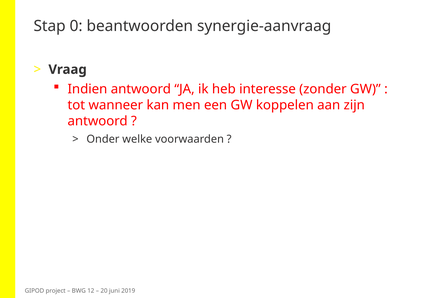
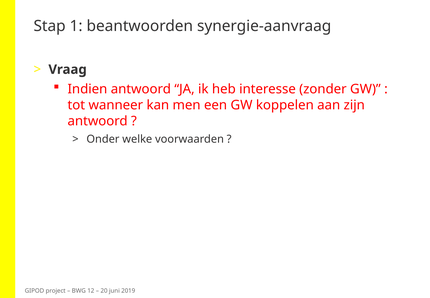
0: 0 -> 1 (76, 26)
